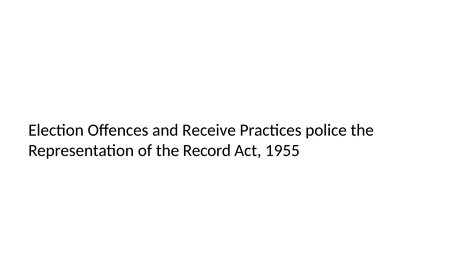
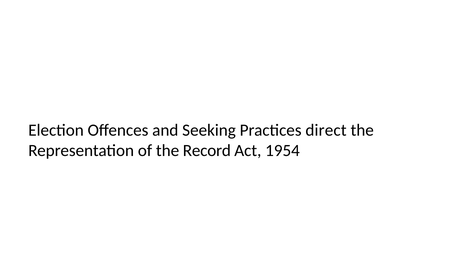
Receive: Receive -> Seeking (209, 130)
police: police -> direct (326, 130)
1955: 1955 -> 1954 (283, 151)
